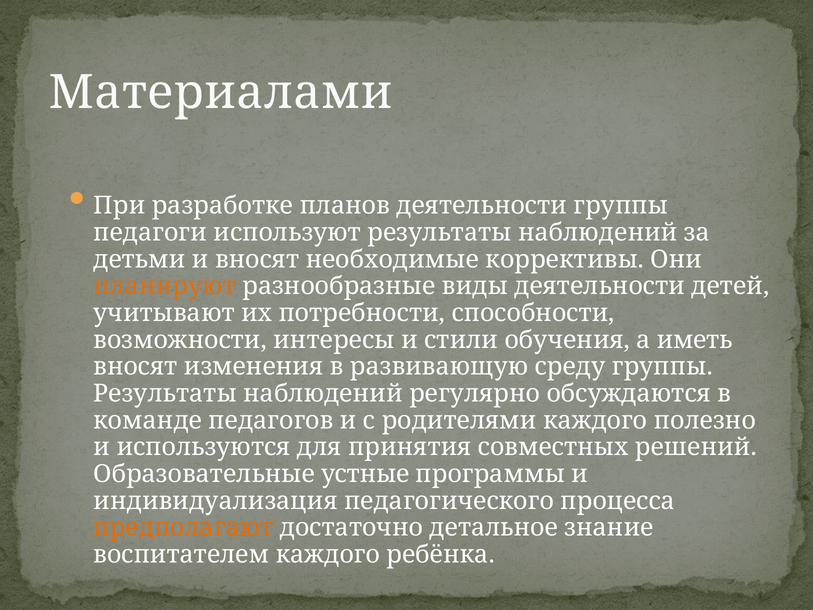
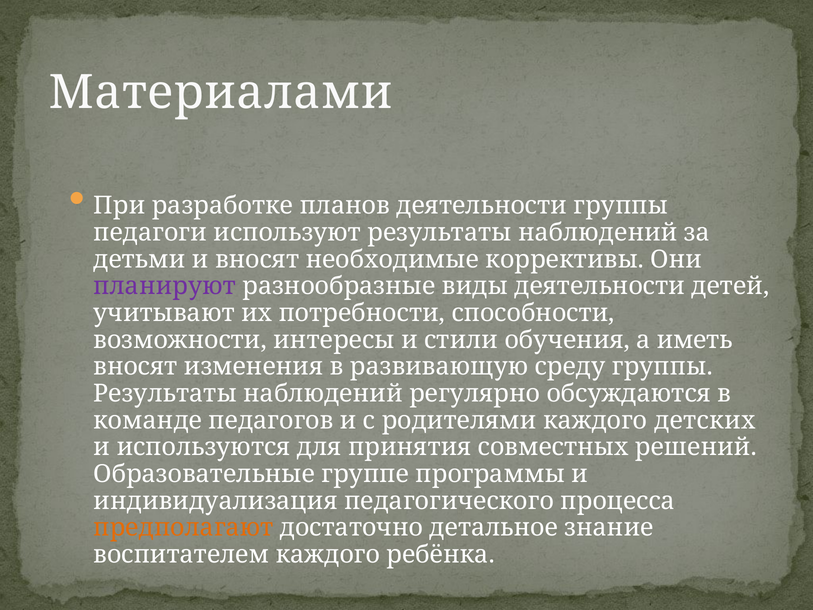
планируют colour: orange -> purple (165, 286)
полезно: полезно -> детских (705, 420)
устные: устные -> группе (365, 474)
